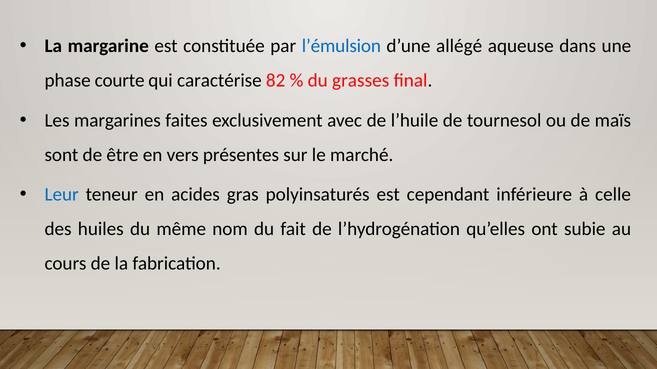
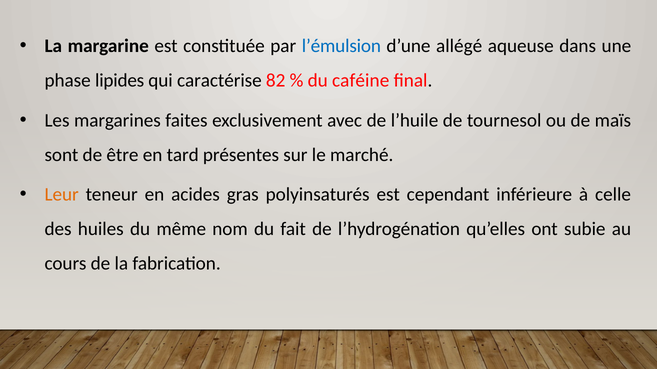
courte: courte -> lipides (120, 80)
grasses: grasses -> caféine (361, 80)
vers: vers -> tard (183, 155)
Leur colour: blue -> orange (62, 195)
